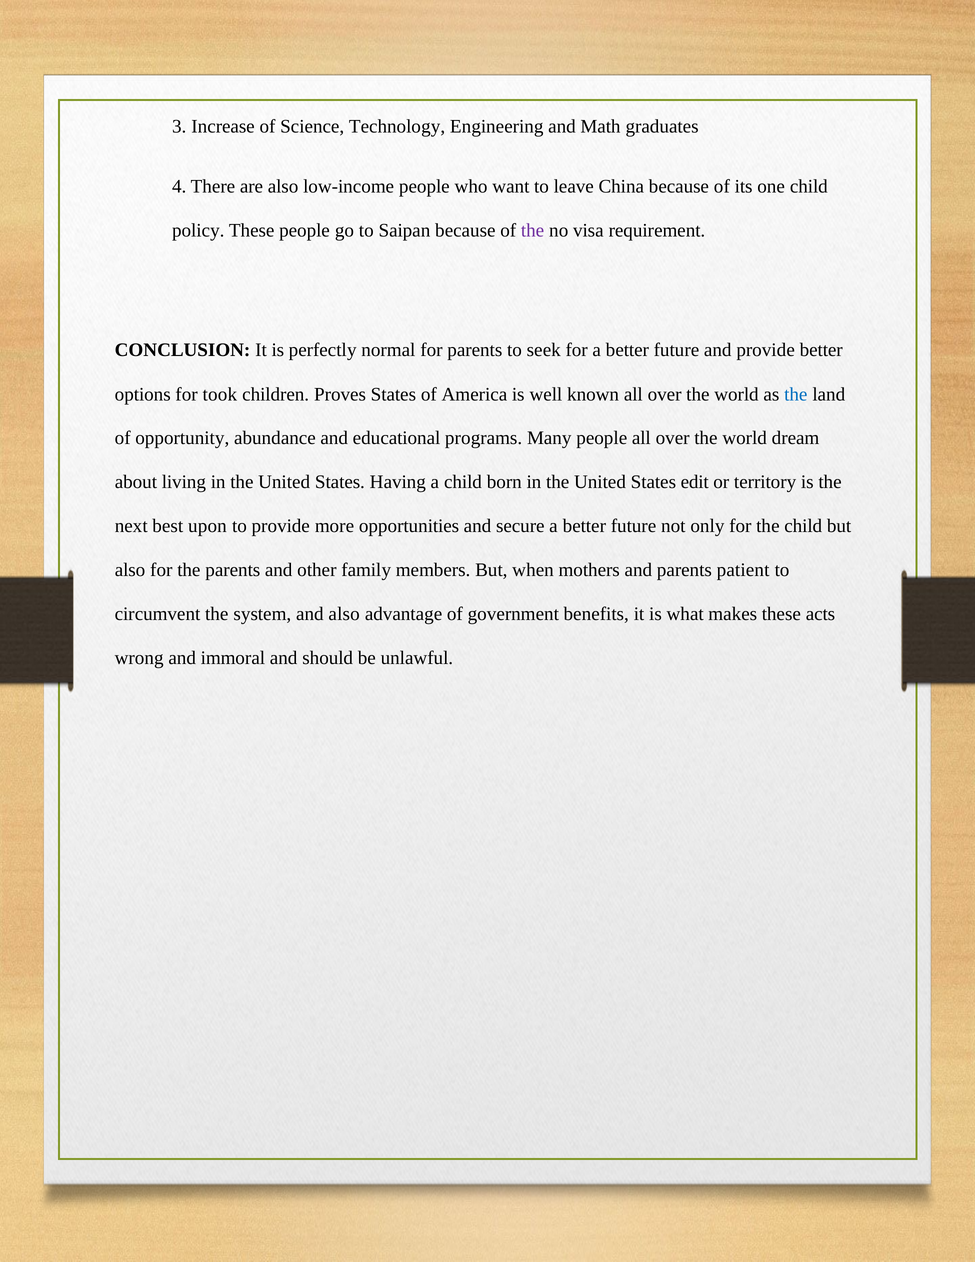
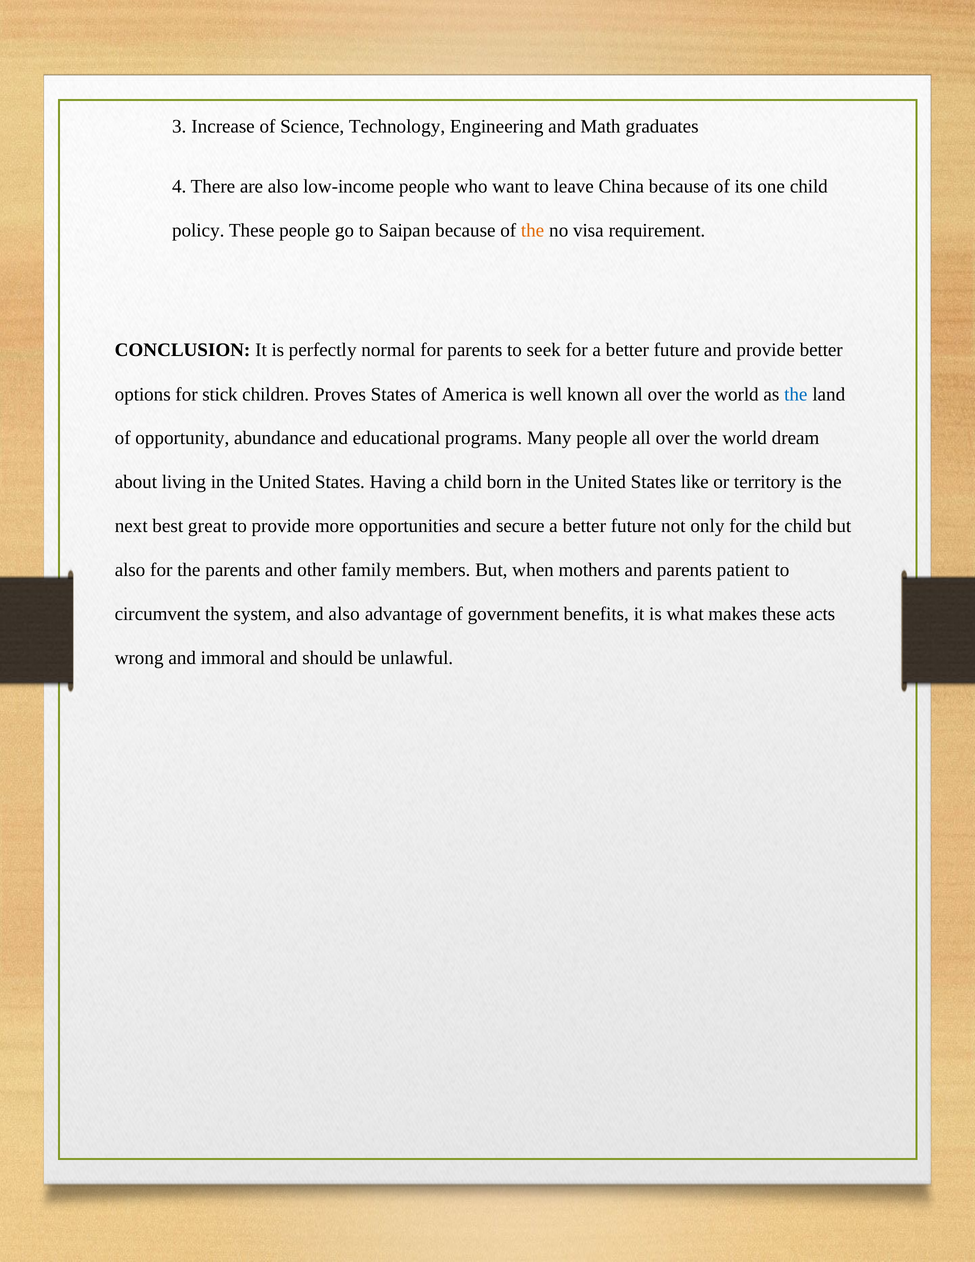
the colour: purple -> orange (533, 230)
took: took -> stick (220, 394)
edit: edit -> like (695, 482)
upon: upon -> great (207, 526)
